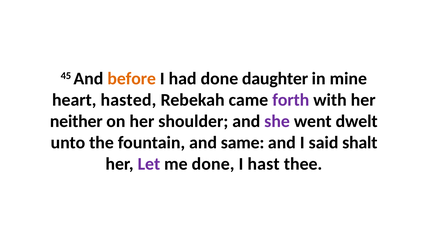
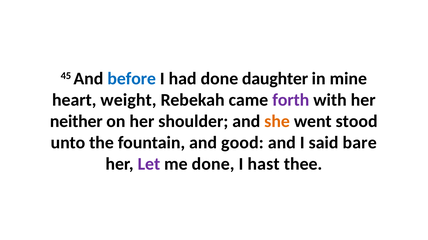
before colour: orange -> blue (132, 79)
hasted: hasted -> weight (128, 100)
she colour: purple -> orange (277, 122)
dwelt: dwelt -> stood (357, 122)
same: same -> good (242, 143)
shalt: shalt -> bare (360, 143)
